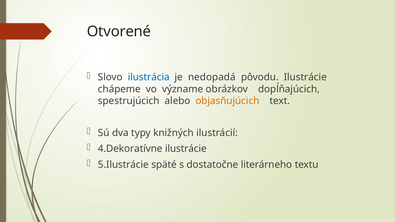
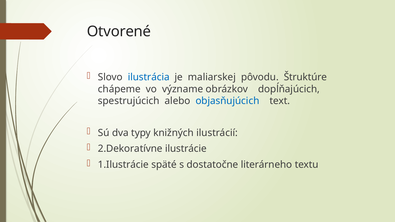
nedopadá: nedopadá -> maliarskej (212, 77)
pôvodu Ilustrácie: Ilustrácie -> Štruktúre (305, 77)
objasňujúcich colour: orange -> blue (227, 101)
4.Dekoratívne: 4.Dekoratívne -> 2.Dekoratívne (130, 149)
5.Ilustrácie: 5.Ilustrácie -> 1.Ilustrácie (123, 165)
